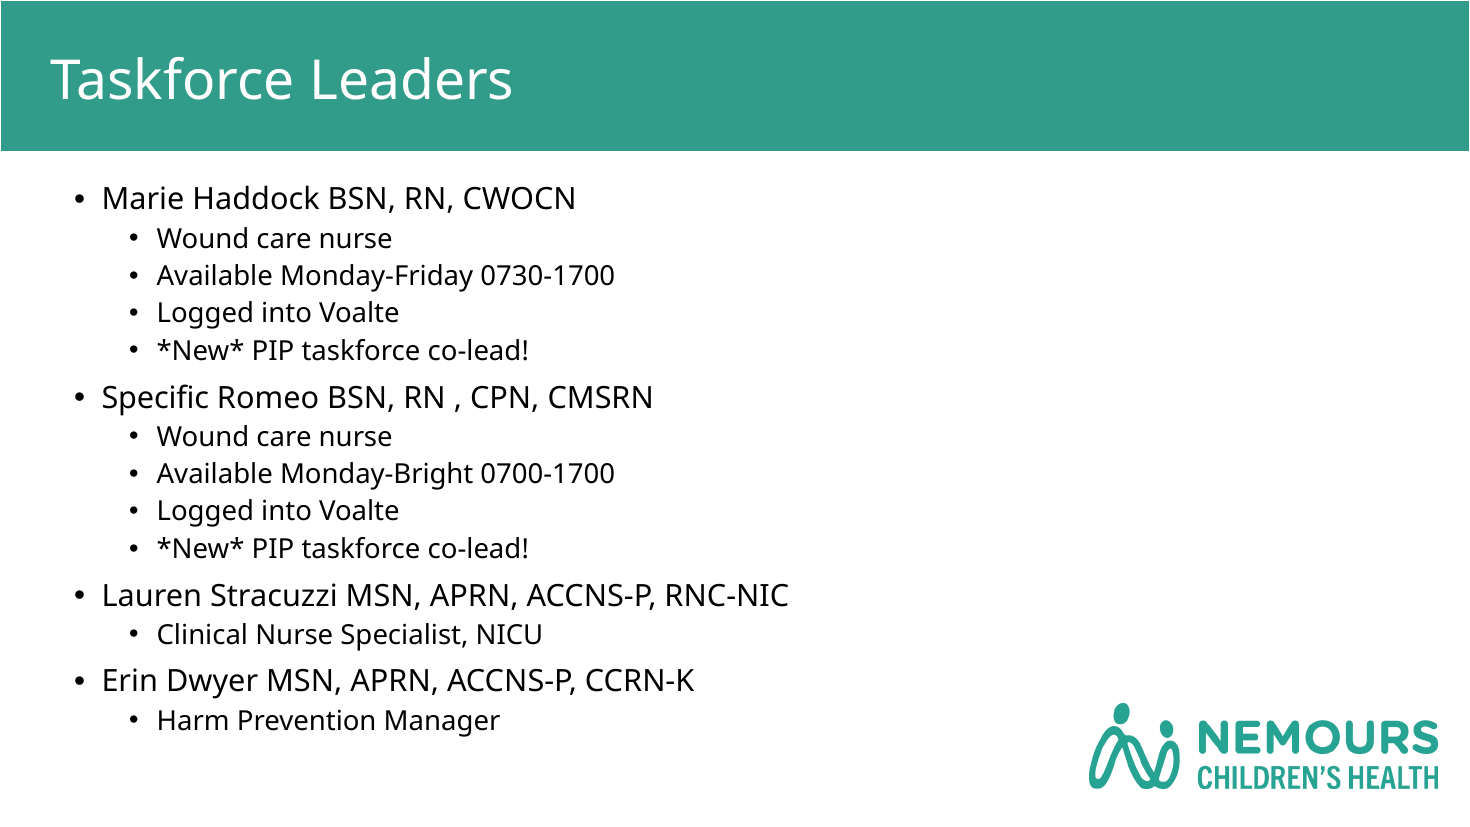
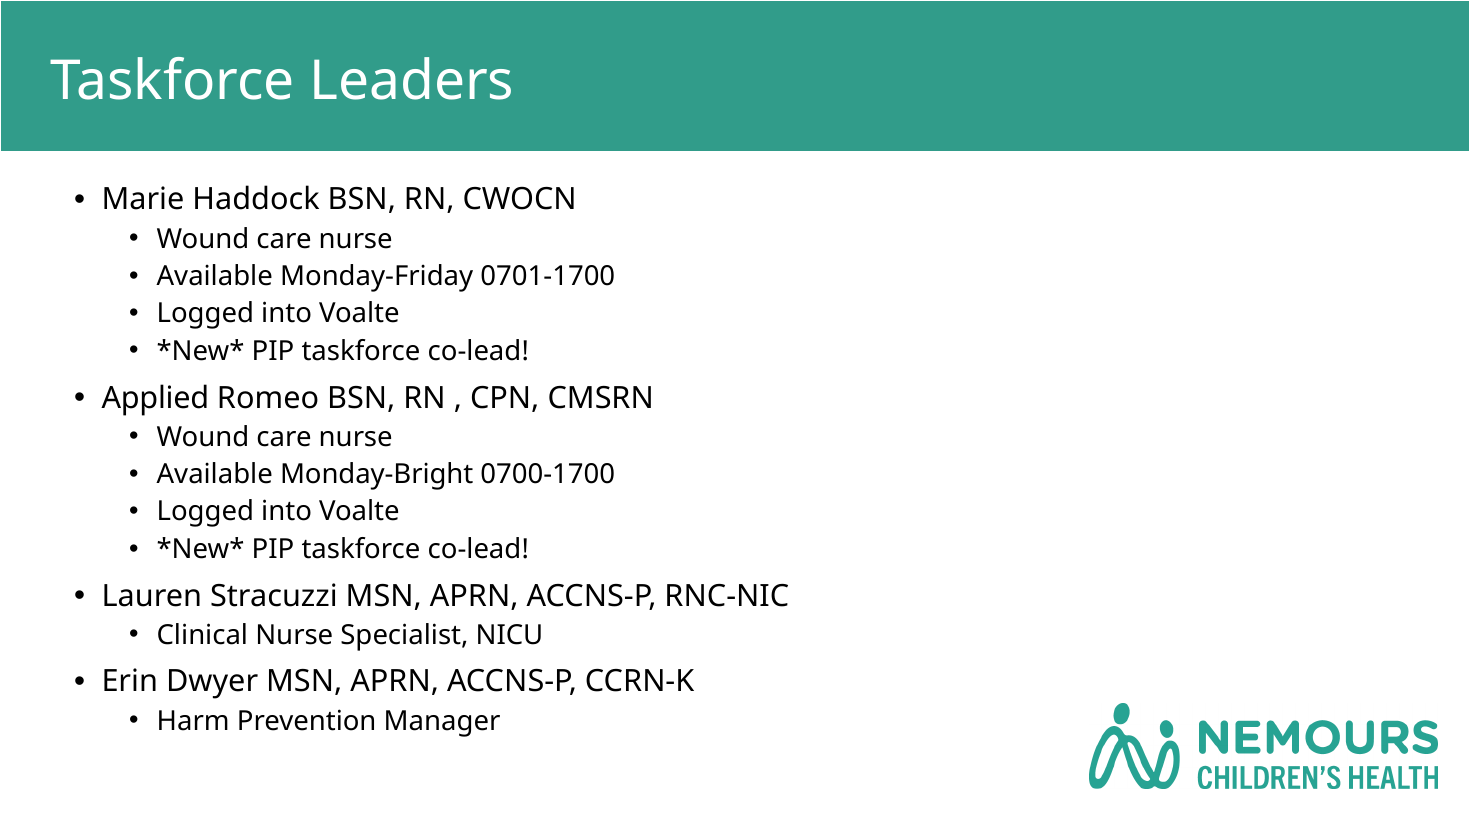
0730-1700: 0730-1700 -> 0701-1700 (548, 276)
Specific: Specific -> Applied (155, 398)
